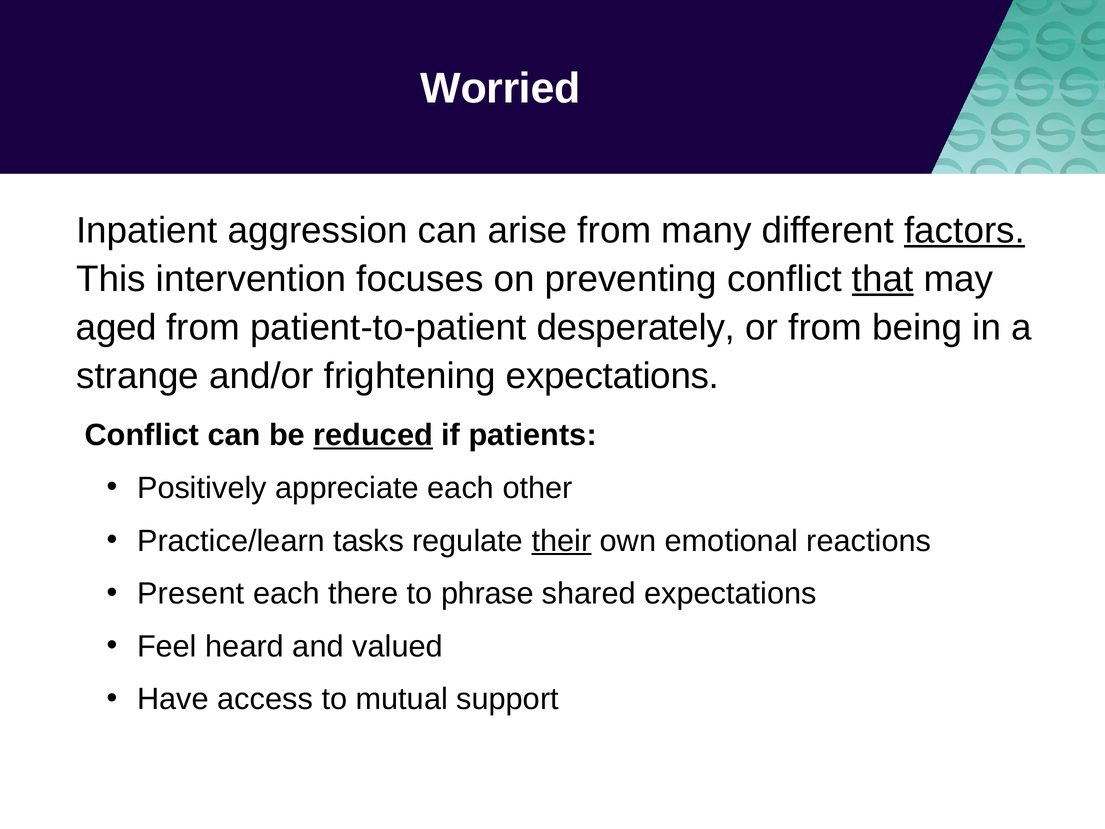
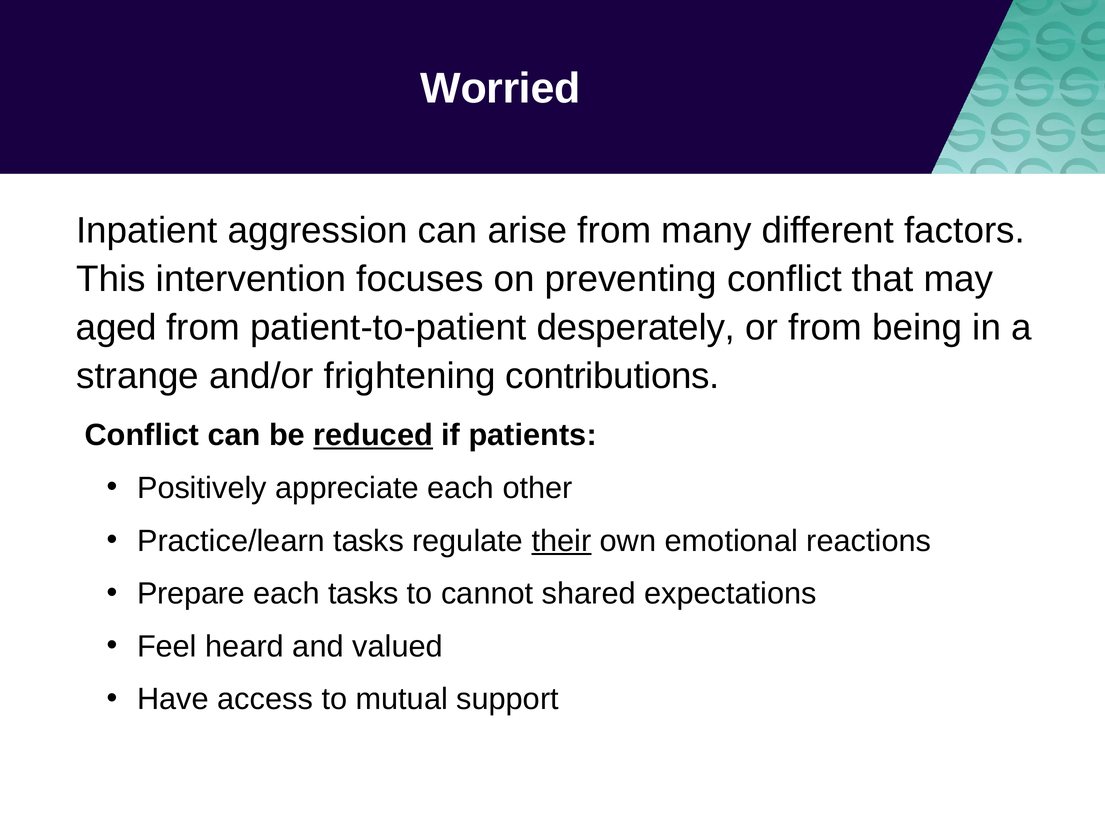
factors underline: present -> none (965, 230)
that underline: present -> none (883, 279)
frightening expectations: expectations -> contributions (613, 376)
Present: Present -> Prepare (191, 593)
each there: there -> tasks (363, 593)
phrase: phrase -> cannot (487, 593)
